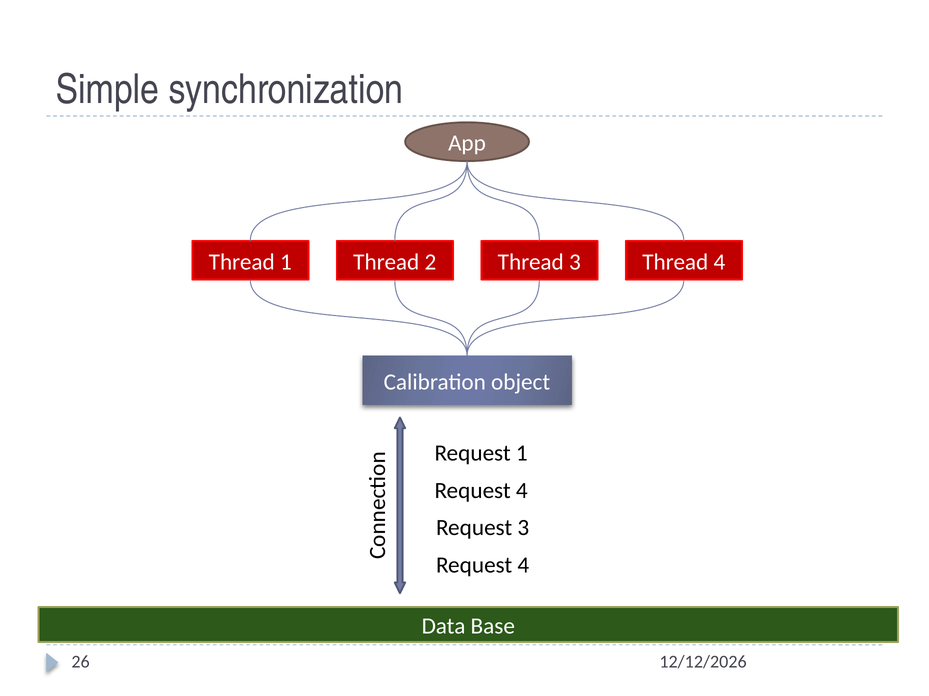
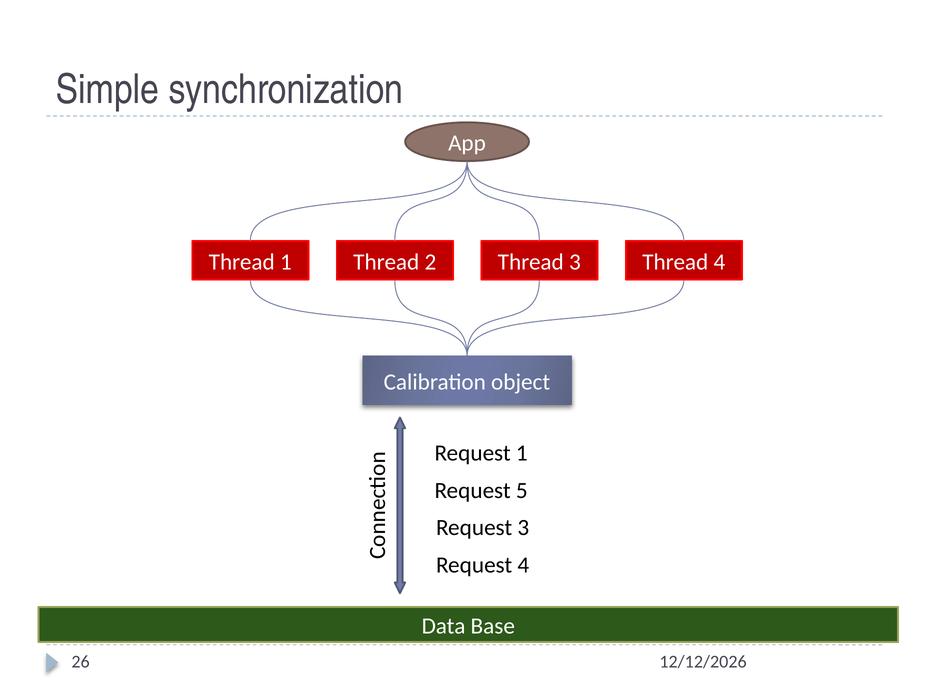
4: 4 -> 5 (522, 491)
